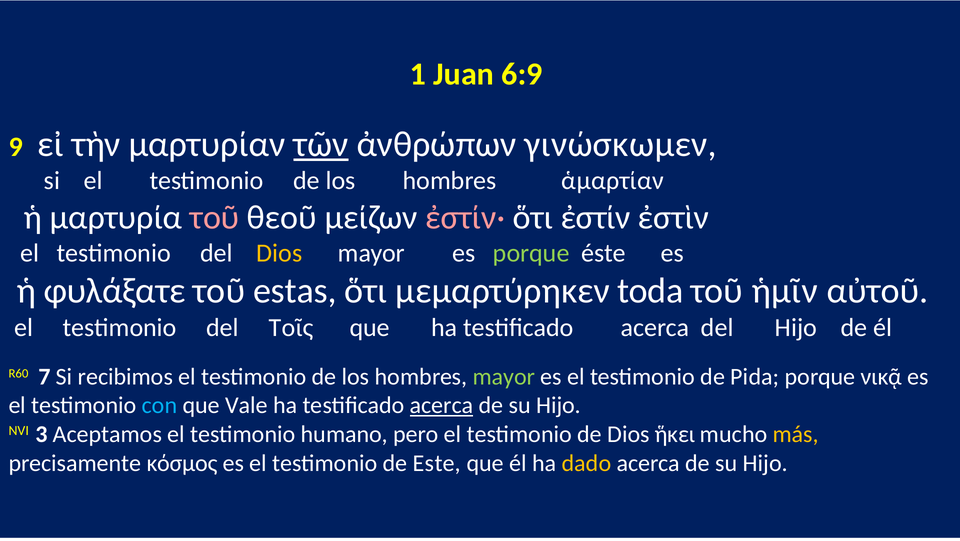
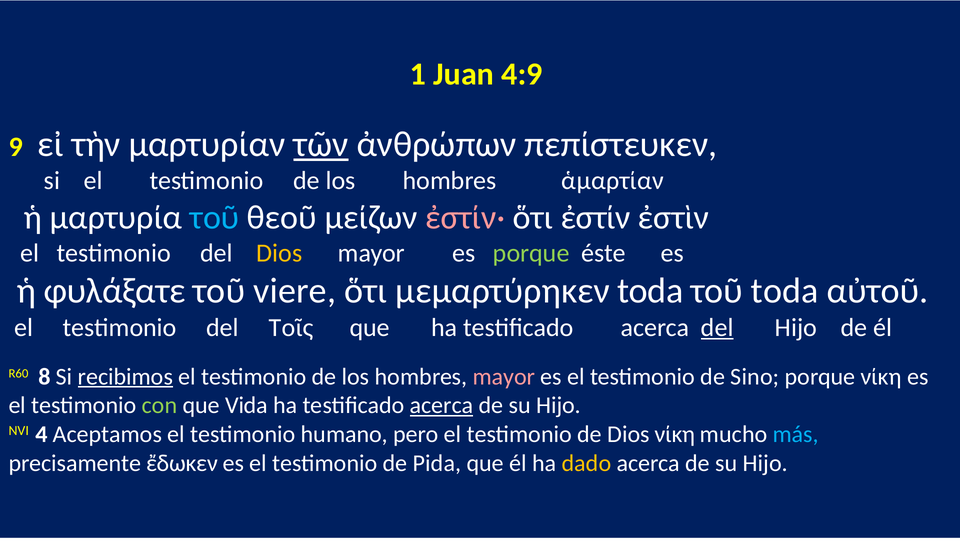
6:9: 6:9 -> 4:9 (522, 74)
γινώσκωμεν: γινώσκωμεν -> πεπίστευκεν (621, 144)
τοῦ colour: pink -> light blue (215, 218)
estas: estas -> viere (295, 291)
τοῦ ἡμῖν: ἡμῖν -> toda (785, 291)
del underline: none -> present (717, 328)
7: 7 -> 8 (44, 377)
recibimos underline: none -> present (125, 377)
mayor colour: light green -> pink (504, 377)
Pida: Pida -> Sino (755, 377)
porque νικᾷ: νικᾷ -> νίκη (881, 377)
con colour: light blue -> light green (160, 406)
Vale: Vale -> Vida (247, 406)
3: 3 -> 4 (41, 435)
Dios ἥκει: ἥκει -> νίκη (675, 435)
más colour: yellow -> light blue (796, 435)
κόσμος: κόσμος -> ἔδωκεν (182, 463)
Este: Este -> Pida (437, 463)
